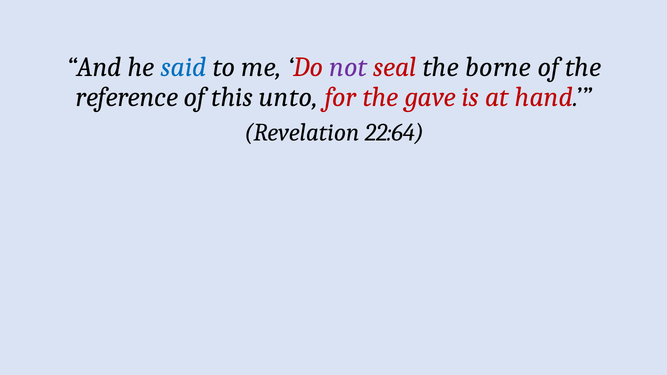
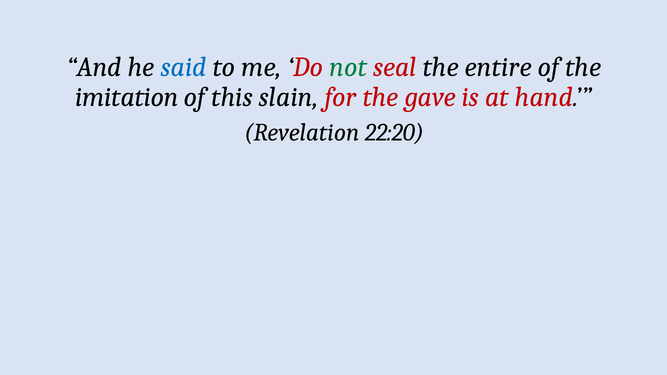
not colour: purple -> green (348, 67)
borne: borne -> entire (498, 67)
reference: reference -> imitation (127, 97)
unto: unto -> slain (289, 97)
22:64: 22:64 -> 22:20 (394, 133)
